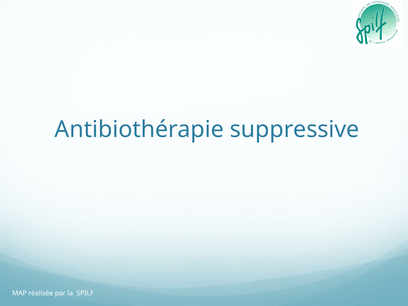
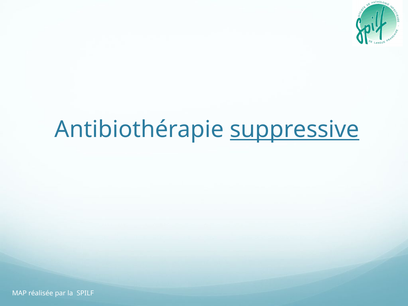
suppressive underline: none -> present (295, 130)
